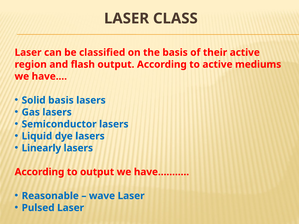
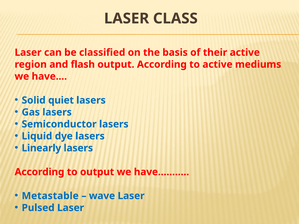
Solid basis: basis -> quiet (61, 100)
Reasonable: Reasonable -> Metastable (50, 196)
